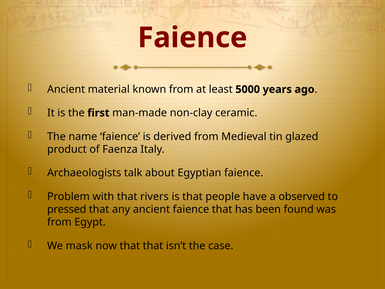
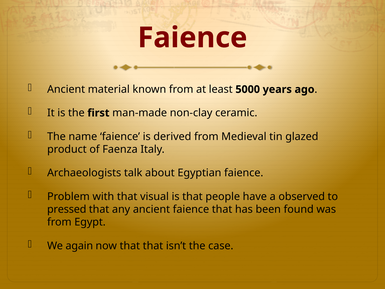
rivers: rivers -> visual (154, 196)
mask: mask -> again (79, 246)
